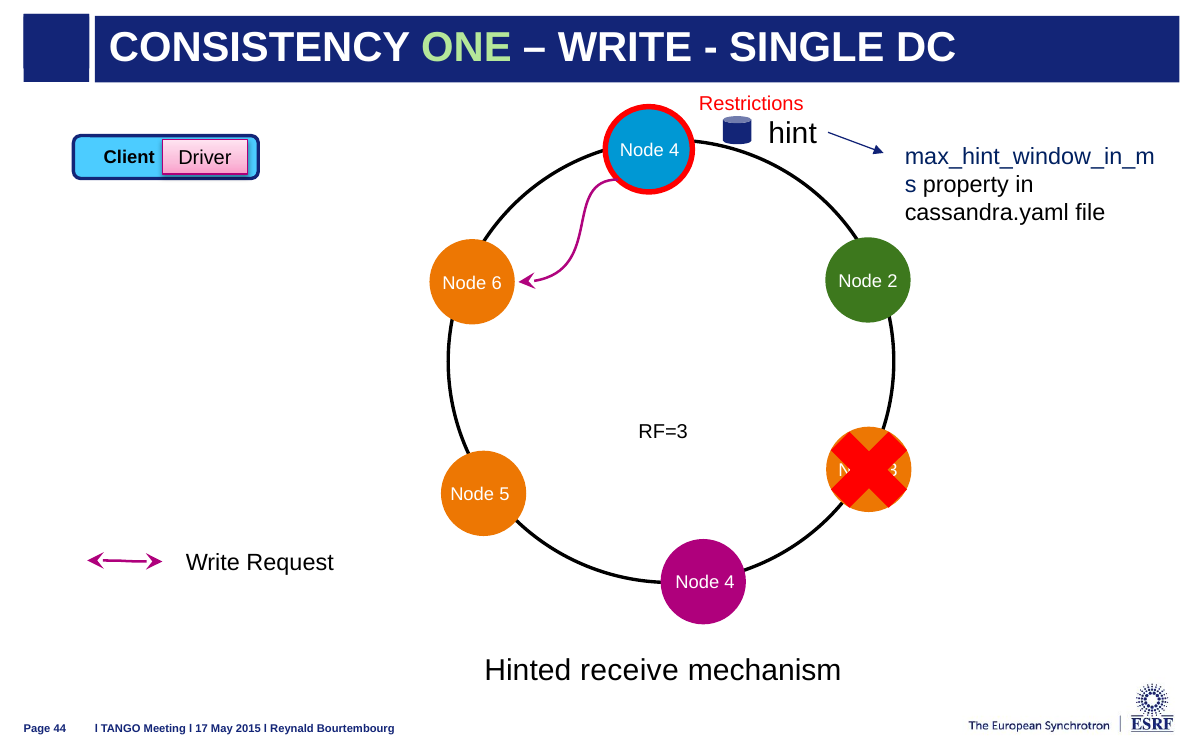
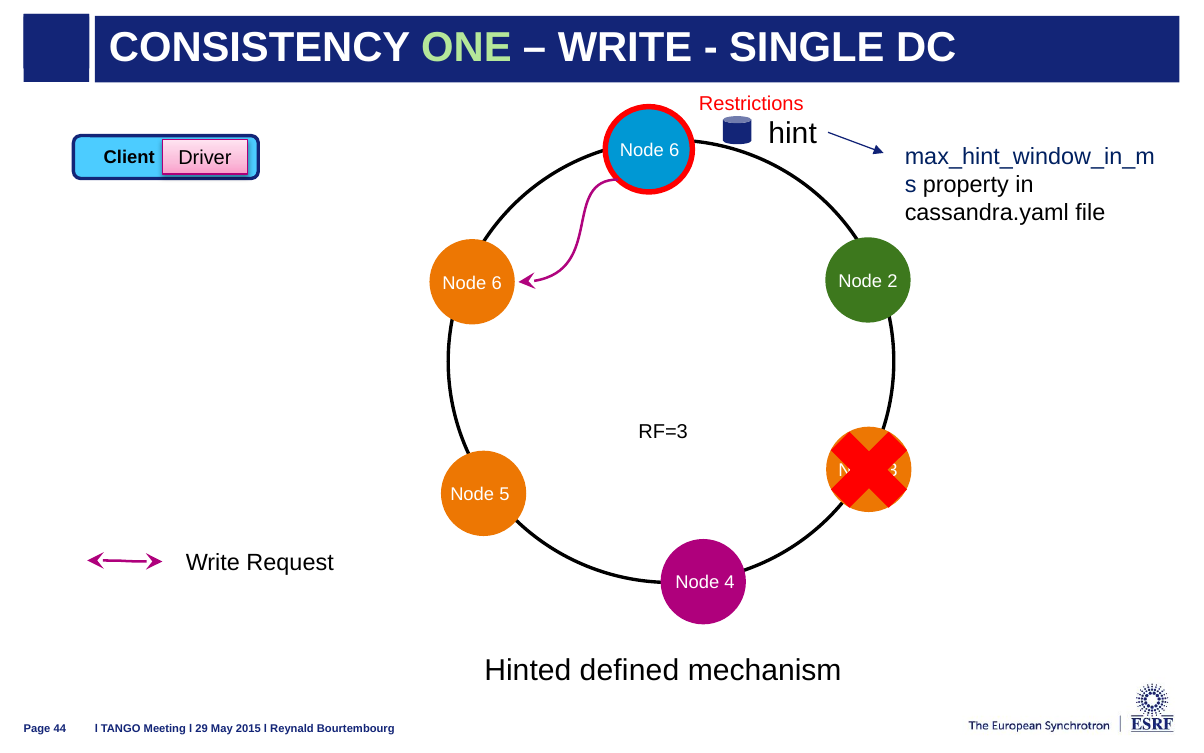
4: 4 -> 6 (674, 151)
receive: receive -> defined (629, 670)
17: 17 -> 29 (202, 729)
